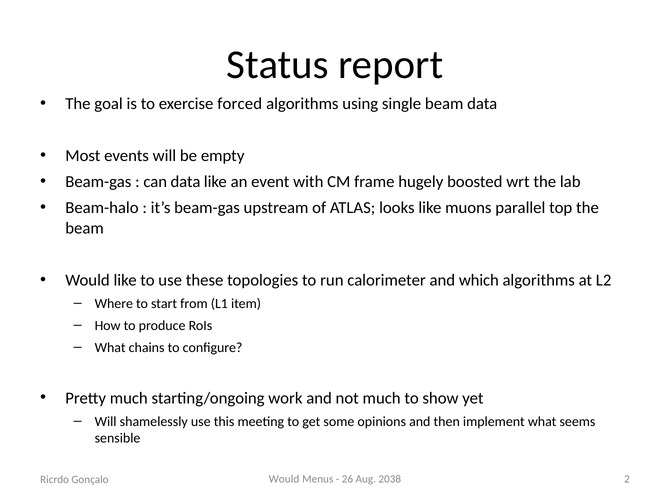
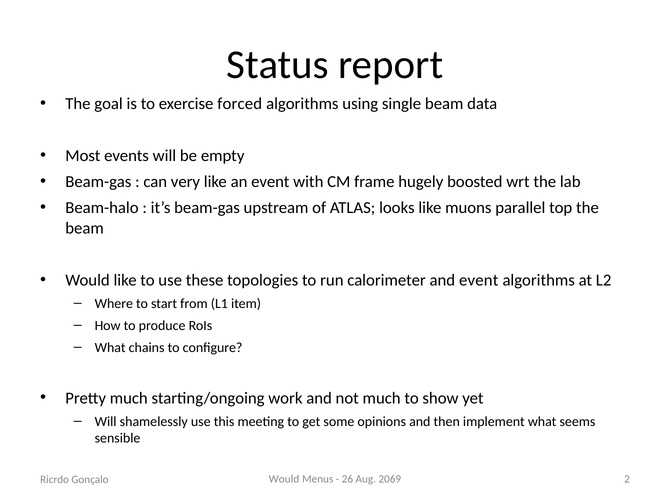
can data: data -> very (185, 182)
and which: which -> event (479, 280)
2038: 2038 -> 2069 (390, 480)
